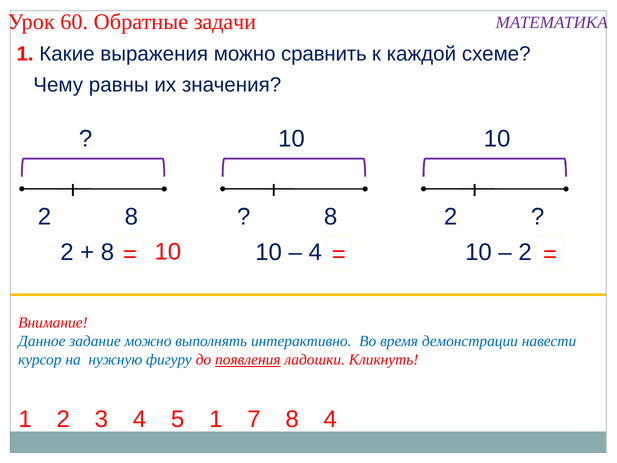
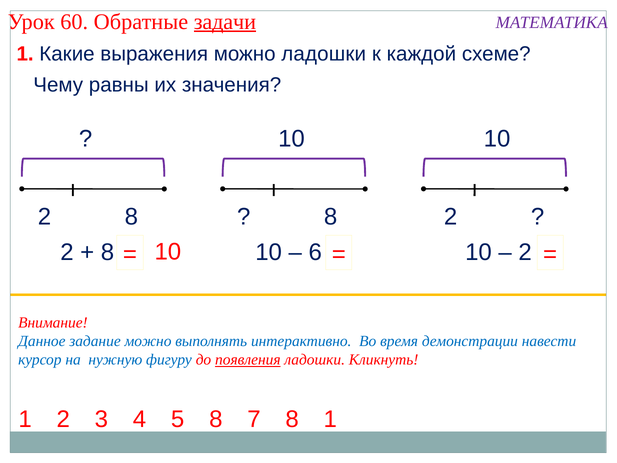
задачи underline: none -> present (225, 22)
можно сравнить: сравнить -> ладошки (324, 54)
4: 4 -> 6 (315, 252)
5 1: 1 -> 8 (216, 419)
3 4: 4 -> 1 (330, 419)
